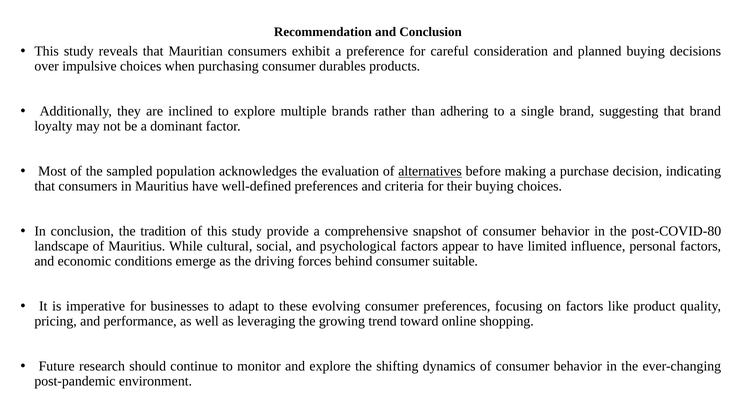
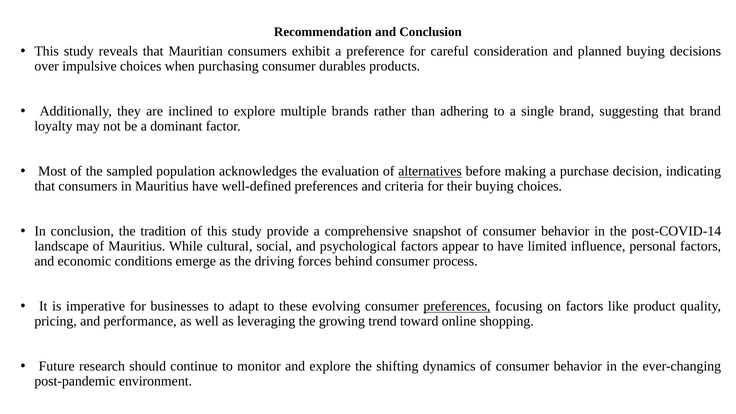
post-COVID-80: post-COVID-80 -> post-COVID-14 (676, 231)
suitable: suitable -> process (455, 261)
preferences underline: none -> present (457, 306)
